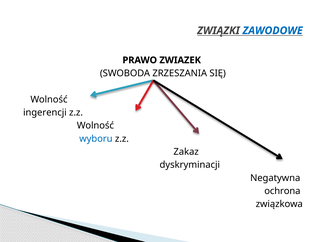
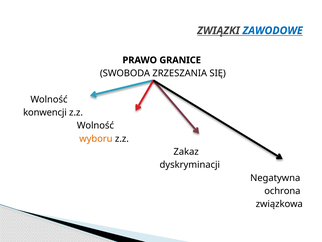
ZWIAZEK: ZWIAZEK -> GRANICE (180, 60)
ingerencji: ingerencji -> konwencji (45, 112)
wyboru colour: blue -> orange (96, 138)
